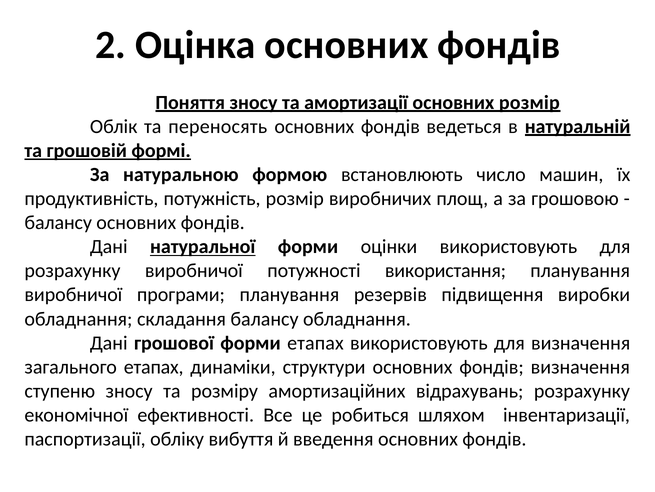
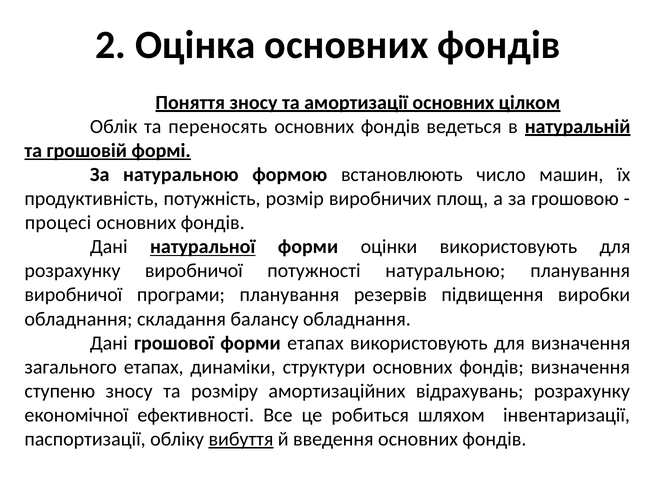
основних розмір: розмір -> цілком (529, 102)
балансу: балансу -> процесі (58, 222)
потужності використання: використання -> натуральною (445, 270)
вибуття underline: none -> present (241, 438)
